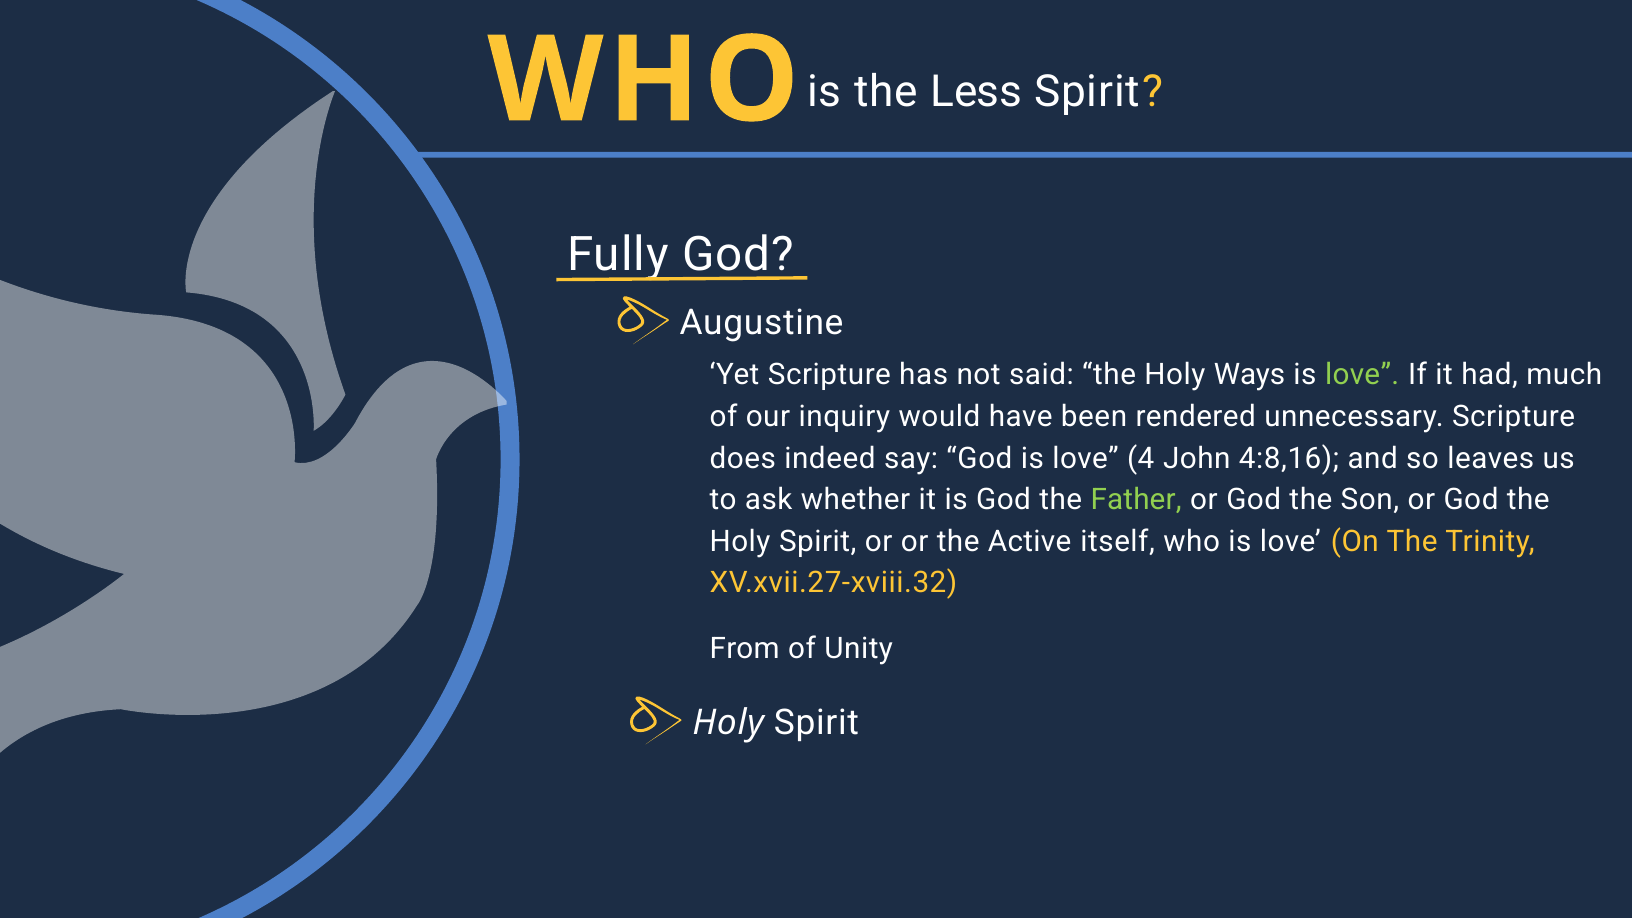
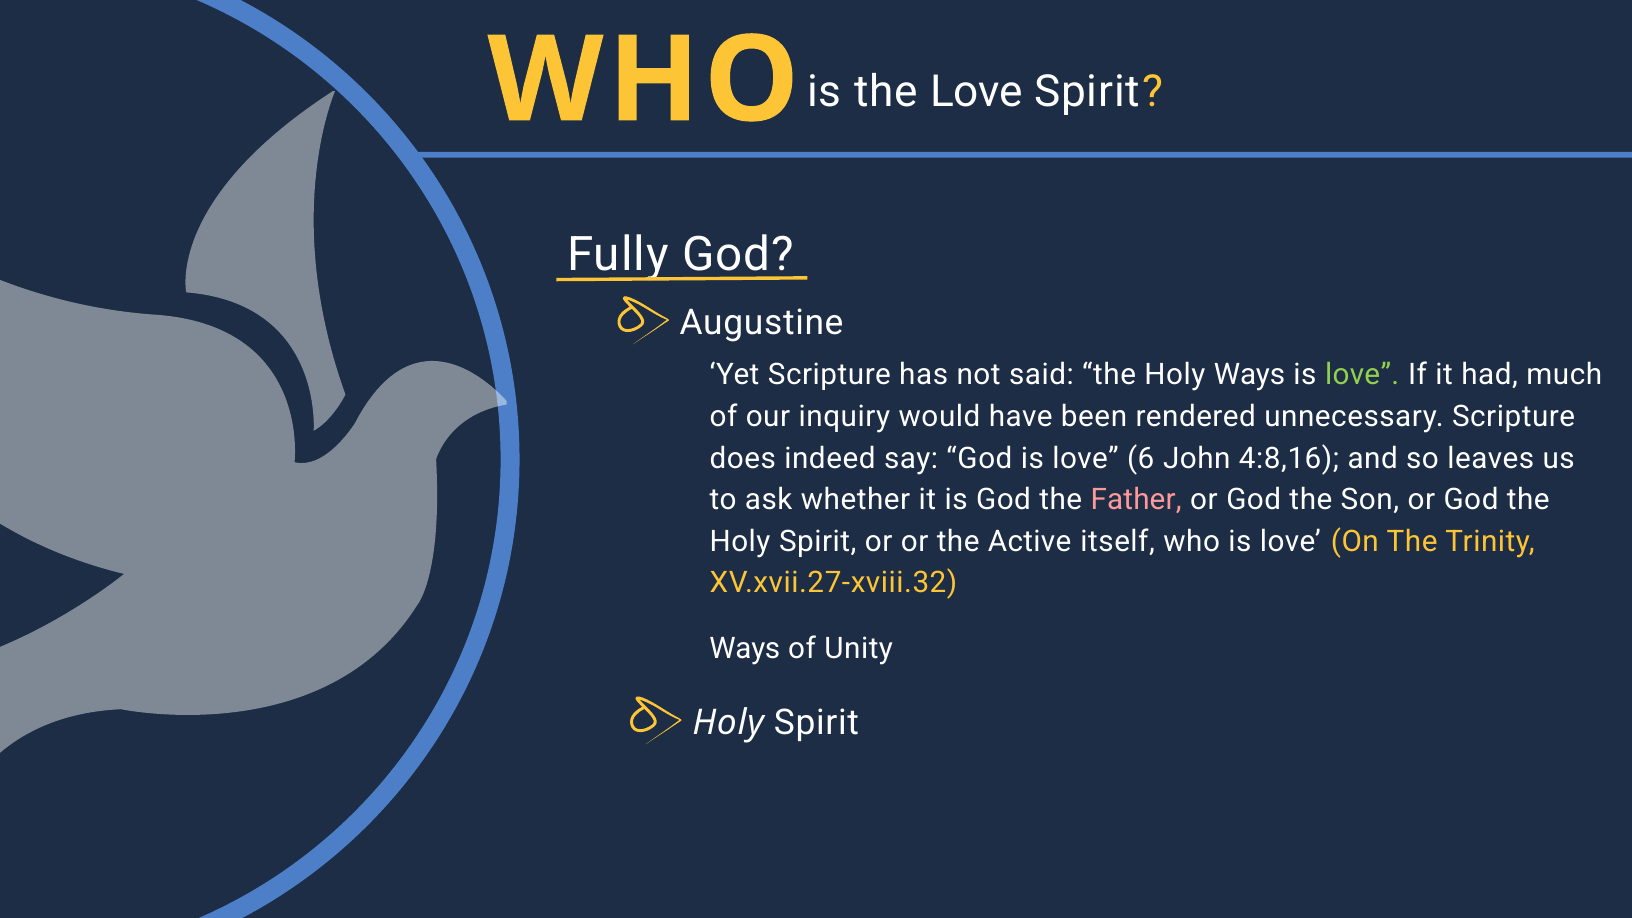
the Less: Less -> Love (976, 91)
4: 4 -> 6 (1141, 458)
Father colour: light green -> pink (1136, 500)
From: From -> Ways (745, 649)
